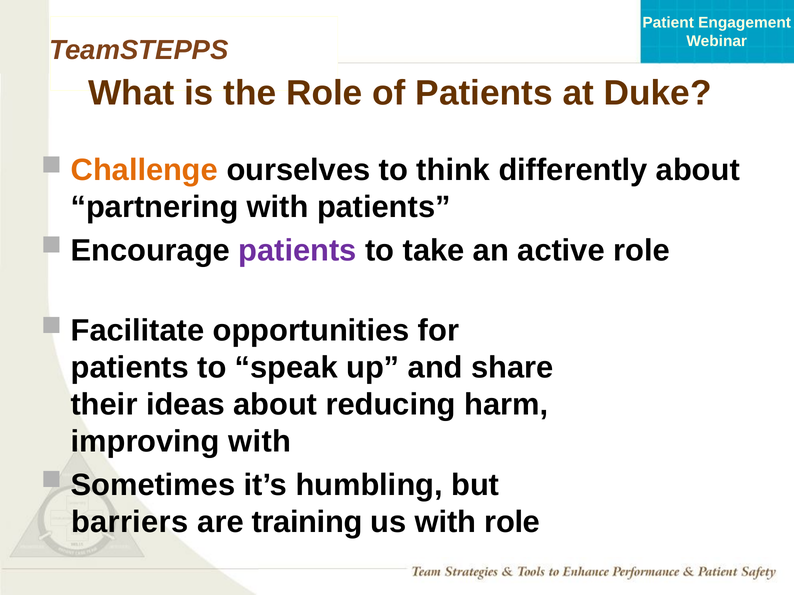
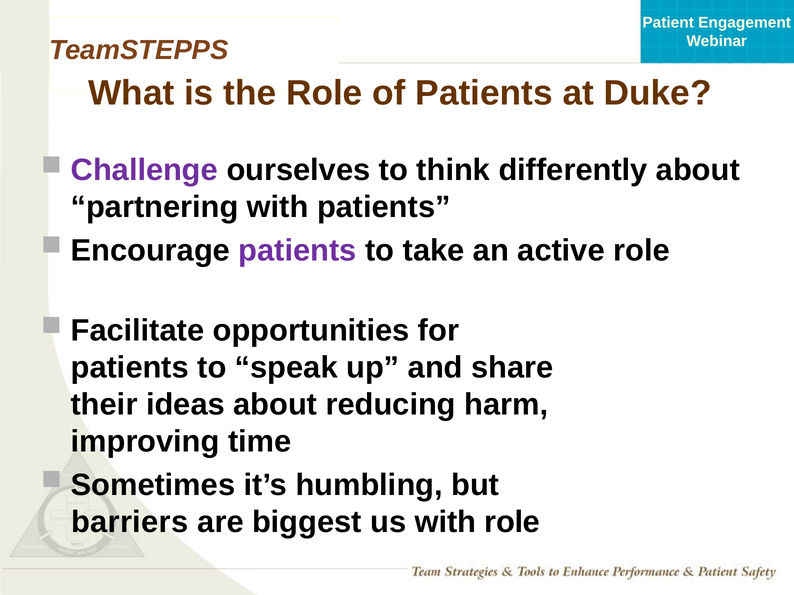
Challenge colour: orange -> purple (144, 170)
improving with: with -> time (260, 442)
training: training -> biggest (307, 522)
